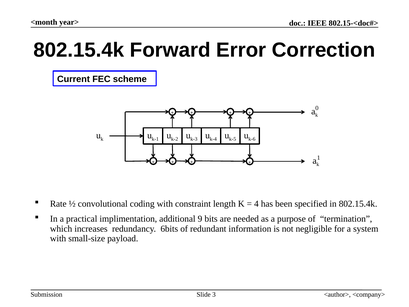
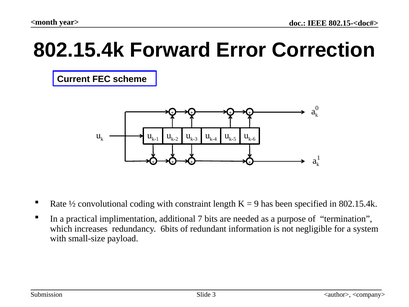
4: 4 -> 9 (256, 204)
9: 9 -> 7 (200, 219)
